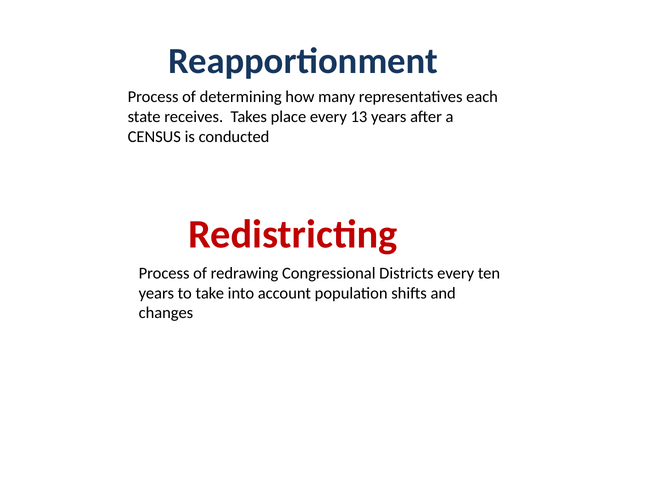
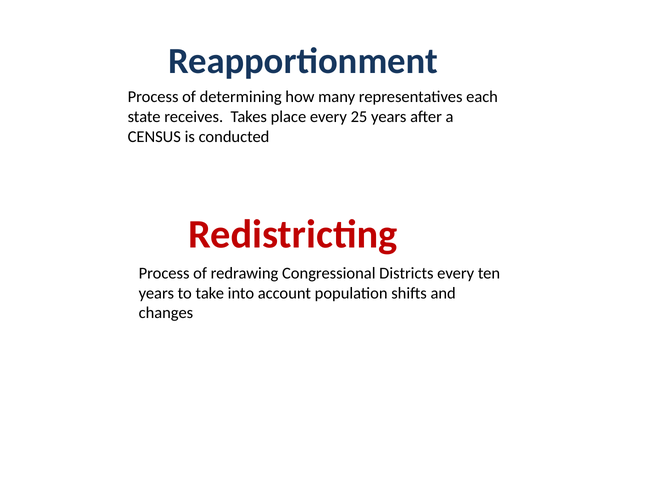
13: 13 -> 25 (359, 117)
